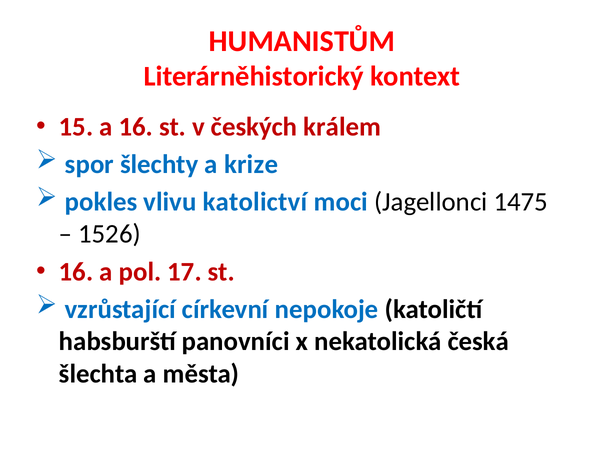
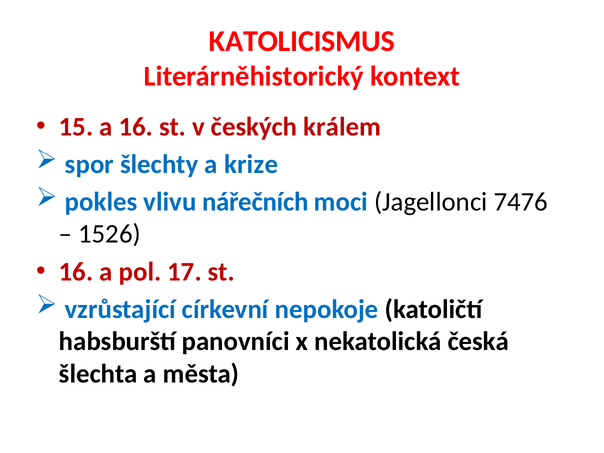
HUMANISTŮM: HUMANISTŮM -> KATOLICISMUS (302, 41)
katolictví: katolictví -> nářečních (255, 202)
1475: 1475 -> 7476 (521, 202)
